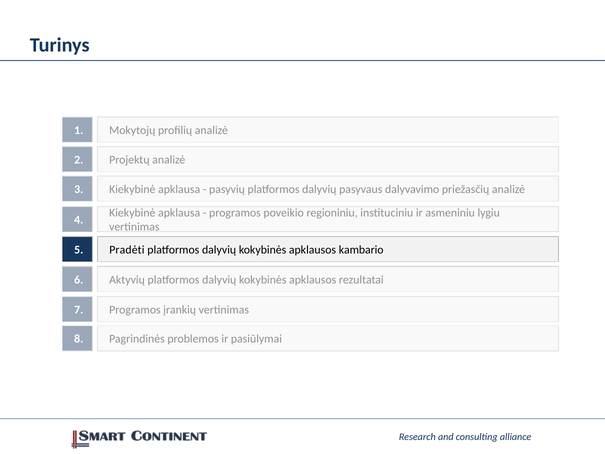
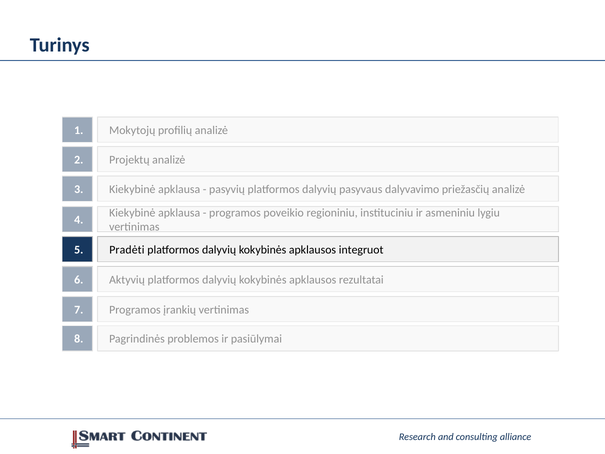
kambario: kambario -> integruot (361, 250)
